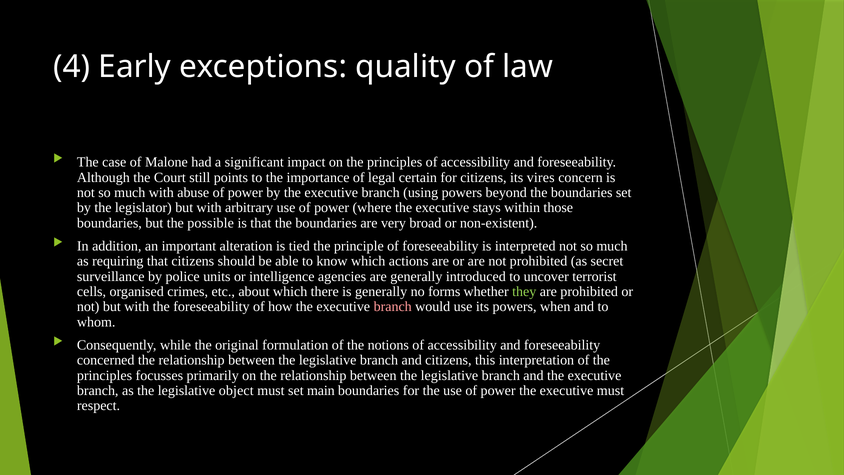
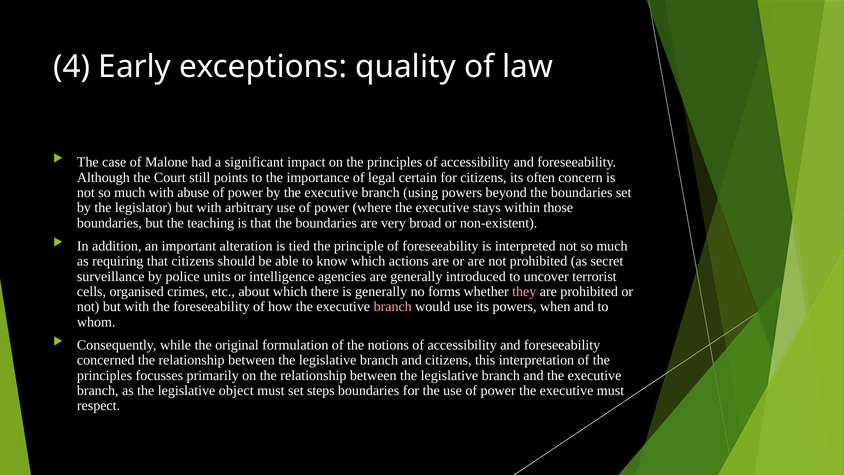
vires: vires -> often (541, 177)
possible: possible -> teaching (211, 223)
they colour: light green -> pink (524, 291)
main: main -> steps (321, 390)
